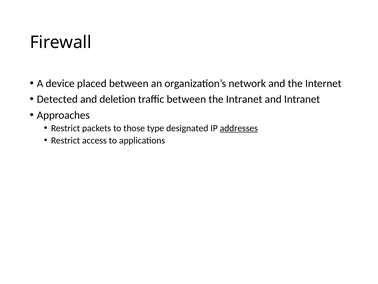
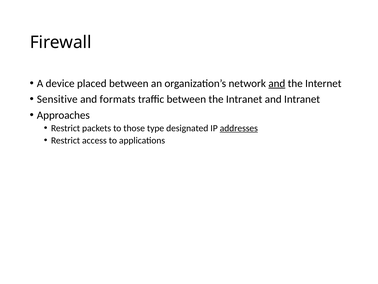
and underline: none -> present (277, 83)
Detected: Detected -> Sensitive (57, 99)
deletion: deletion -> formats (117, 99)
